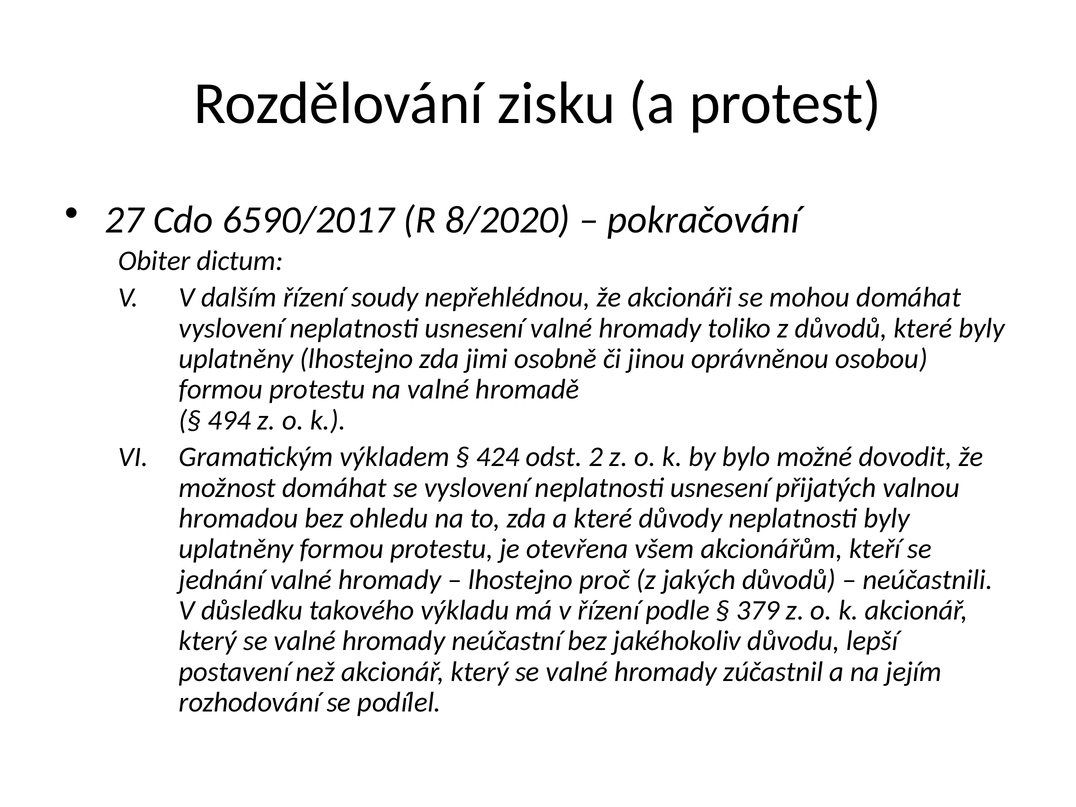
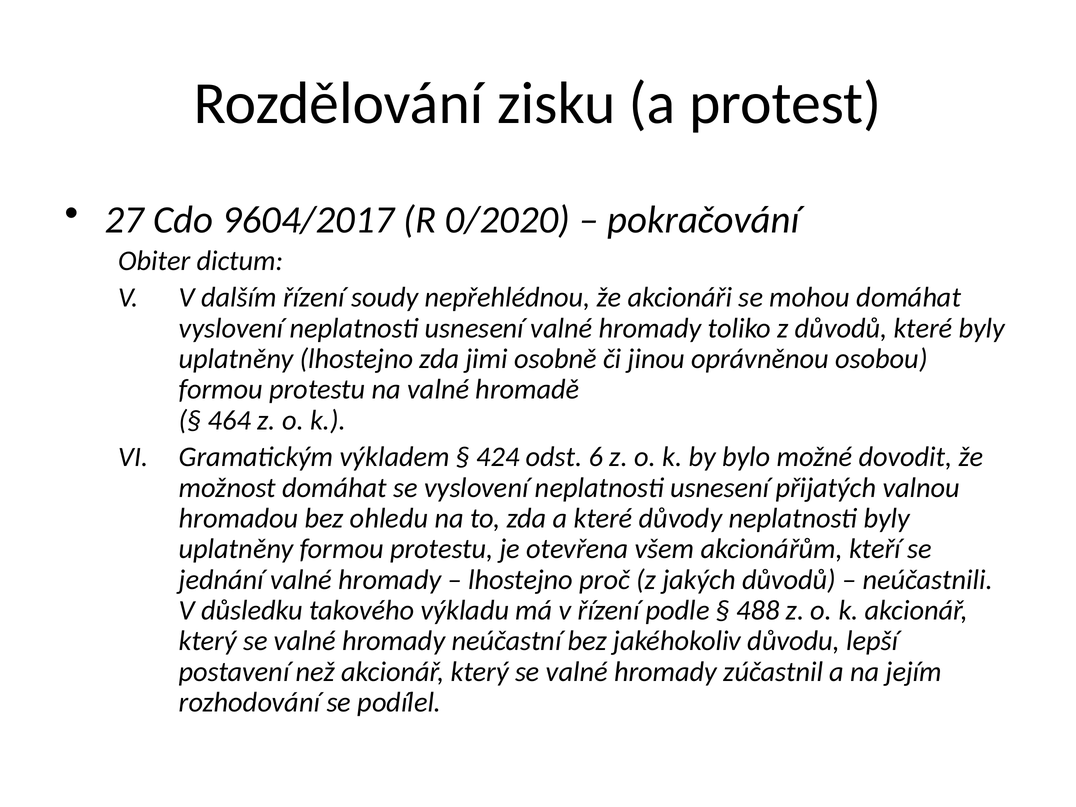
6590/2017: 6590/2017 -> 9604/2017 (308, 220)
8/2020: 8/2020 -> 0/2020 (508, 220)
494: 494 -> 464 (229, 420)
2: 2 -> 6 (596, 457)
379: 379 -> 488 (758, 610)
